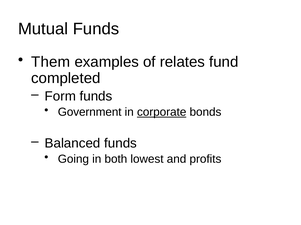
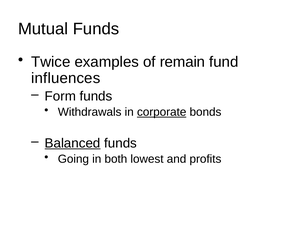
Them: Them -> Twice (51, 62)
relates: relates -> remain (182, 62)
completed: completed -> influences (66, 78)
Government: Government -> Withdrawals (90, 112)
Balanced underline: none -> present (73, 144)
